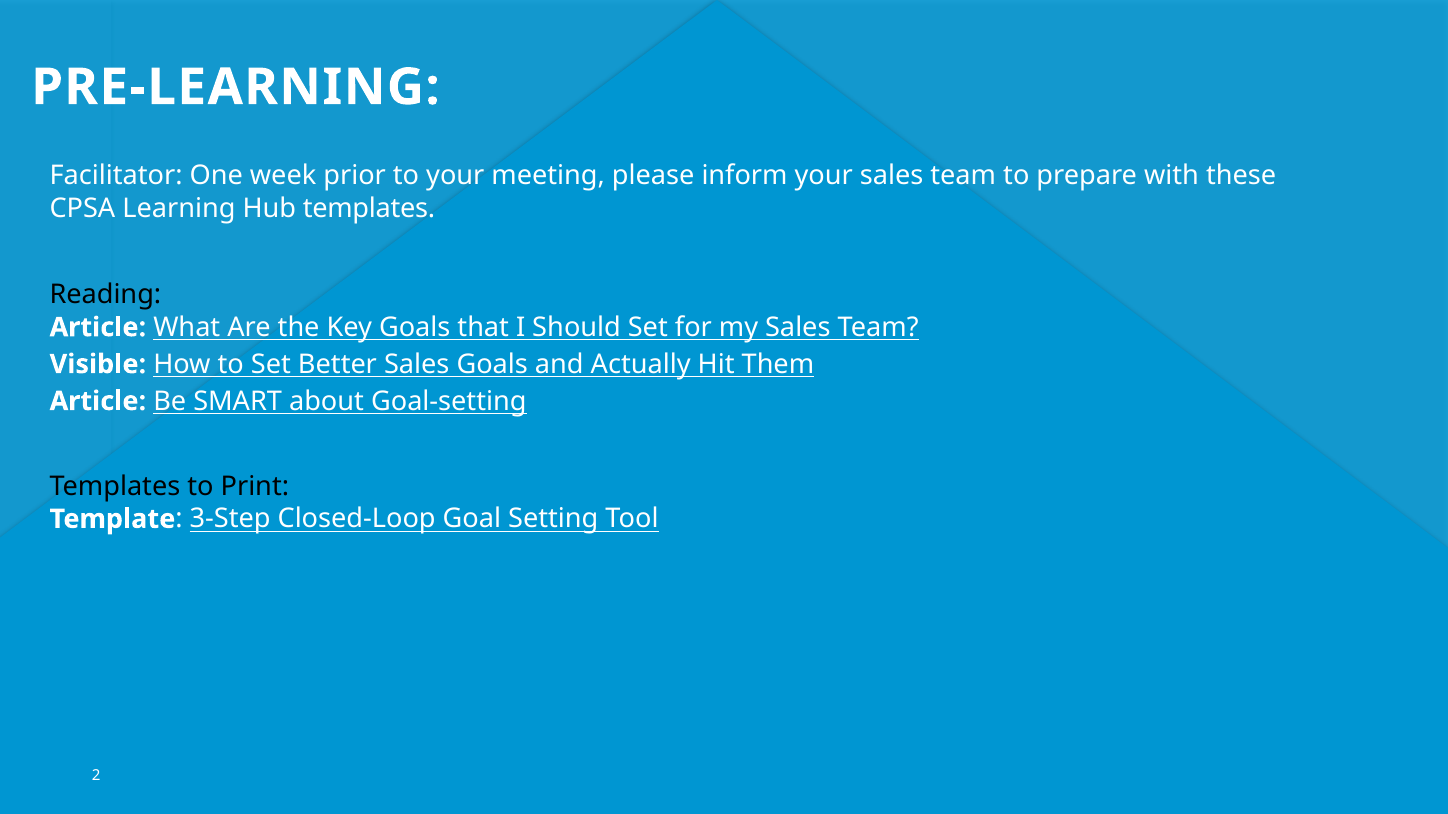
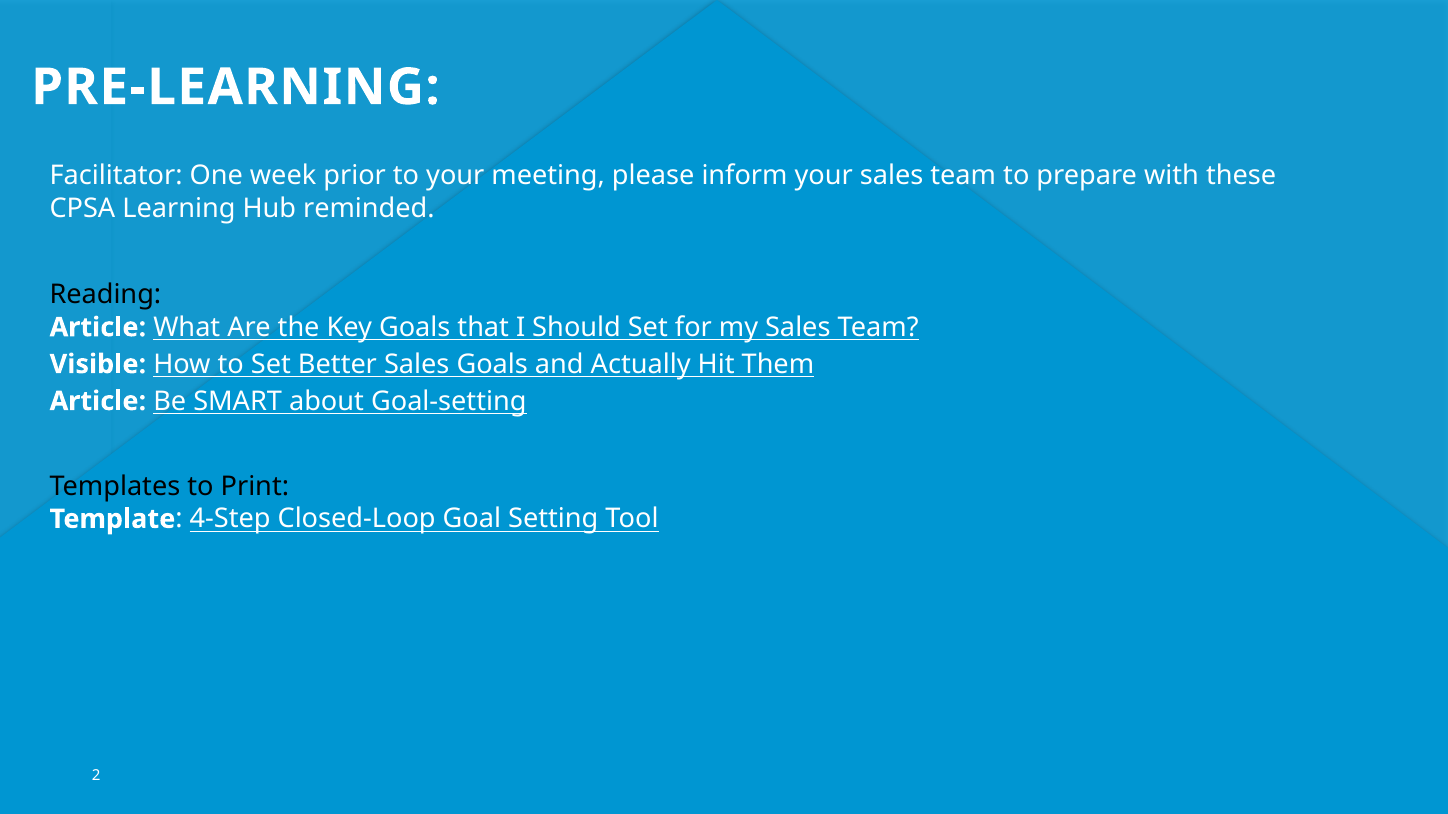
Hub templates: templates -> reminded (369, 208)
3-Step: 3-Step -> 4-Step (230, 519)
